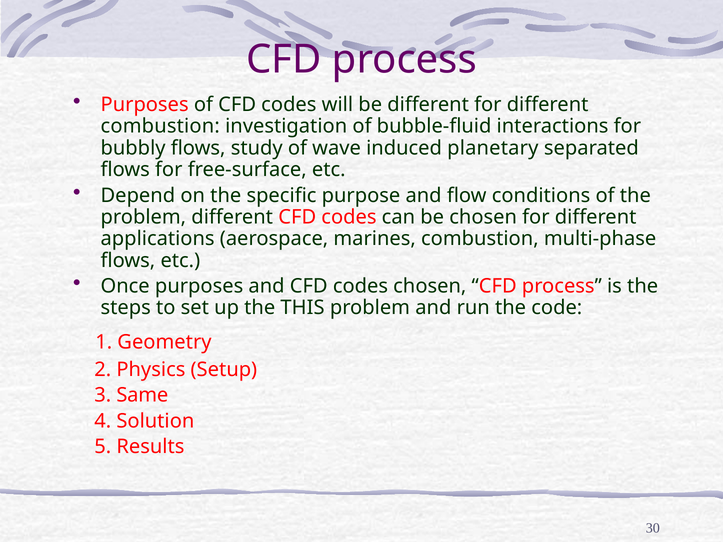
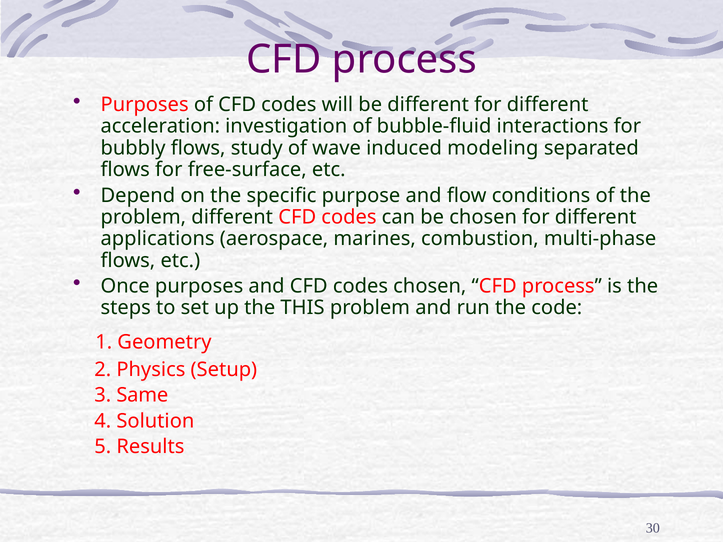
combustion: combustion -> acceleration (160, 126)
planetary: planetary -> modeling (493, 148)
